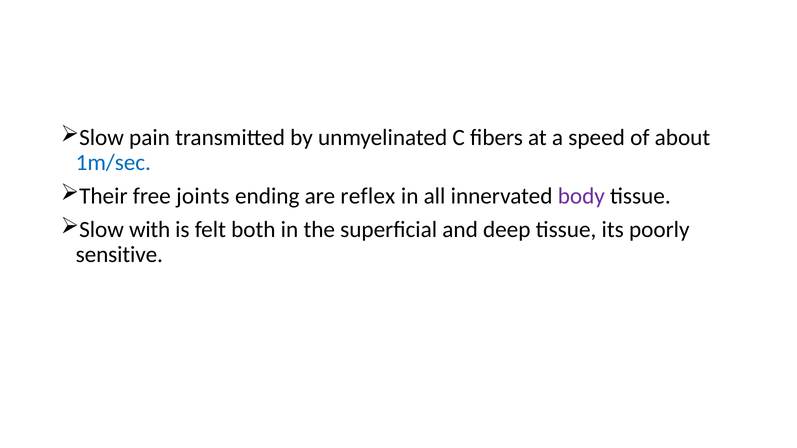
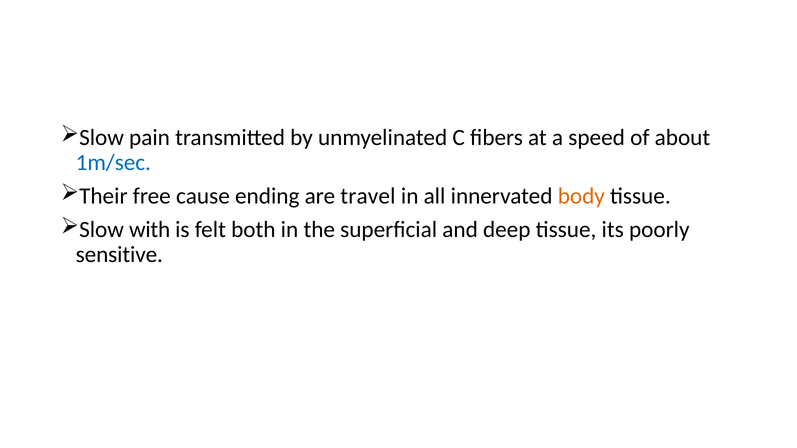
joints: joints -> cause (203, 196)
reflex: reflex -> travel (368, 196)
body colour: purple -> orange (581, 196)
